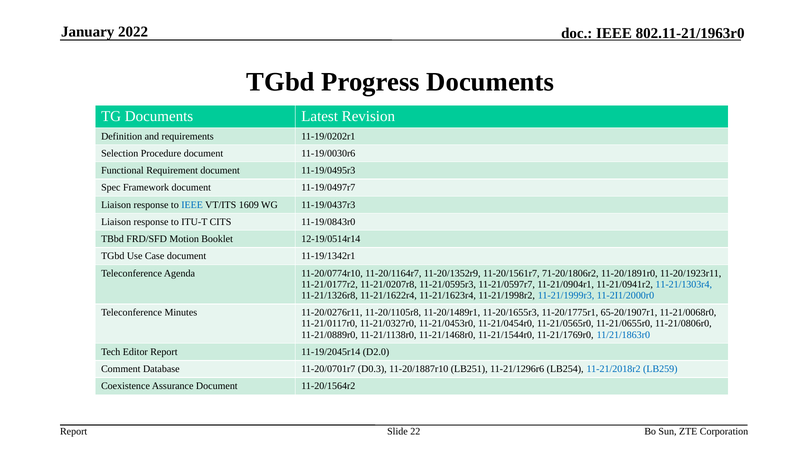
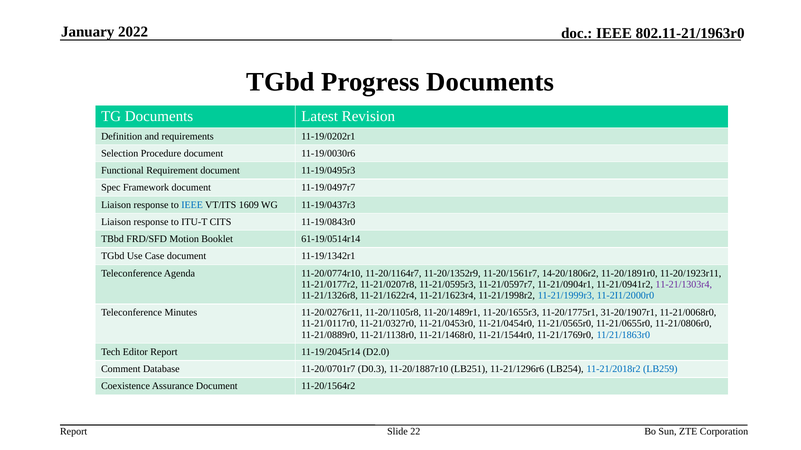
12-19/0514r14: 12-19/0514r14 -> 61-19/0514r14 (331, 239)
71-20/1806r2: 71-20/1806r2 -> 14-20/1806r2 (570, 274)
11-21/1303r4 colour: blue -> purple (684, 285)
65-20/1907r1: 65-20/1907r1 -> 31-20/1907r1 (629, 313)
